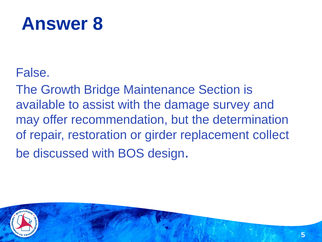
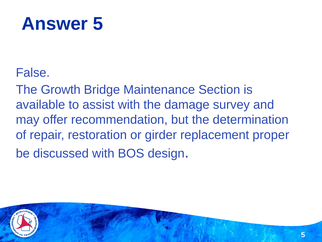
Answer 8: 8 -> 5 (98, 24)
collect: collect -> proper (271, 135)
